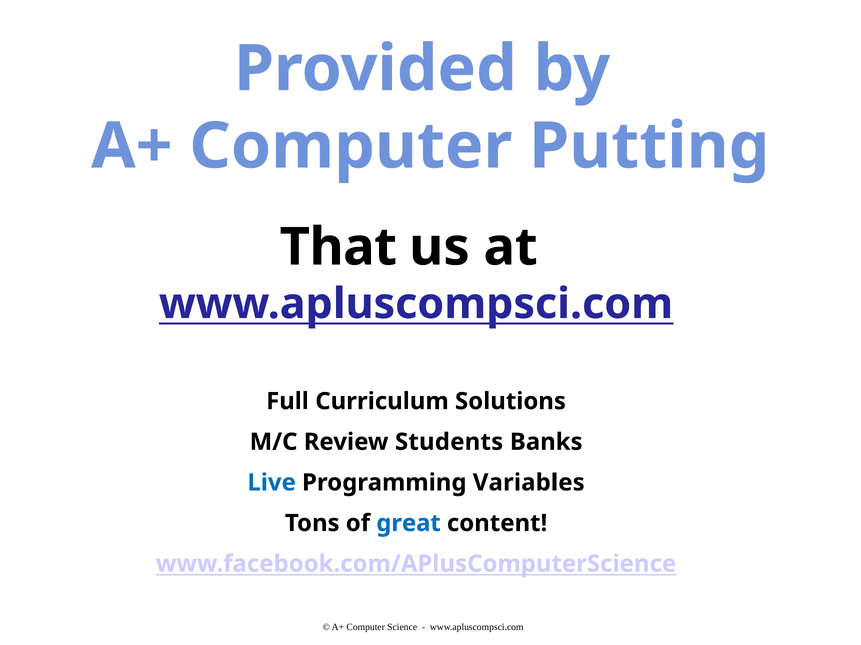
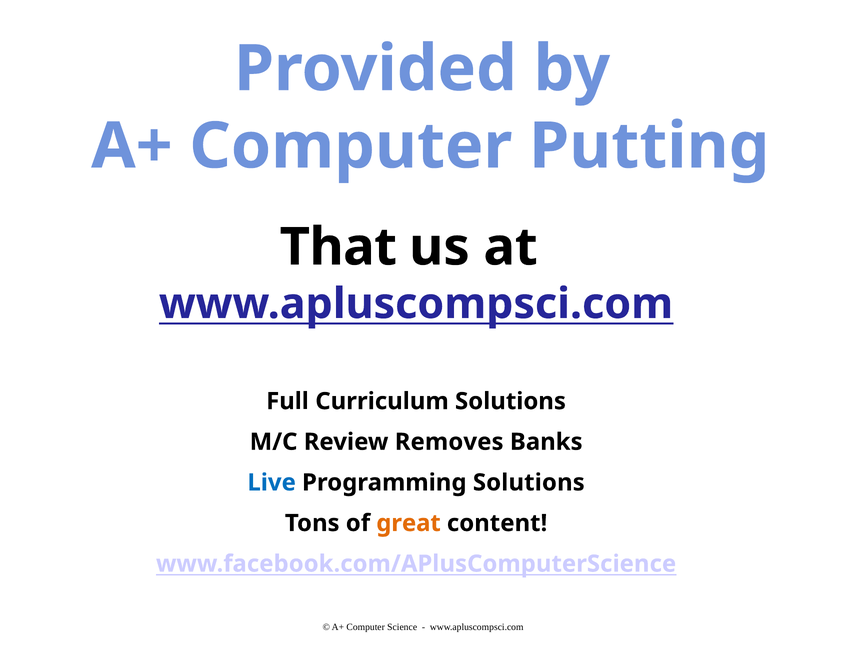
Students: Students -> Removes (449, 442)
Programming Variables: Variables -> Solutions (529, 483)
great colour: blue -> orange (409, 524)
